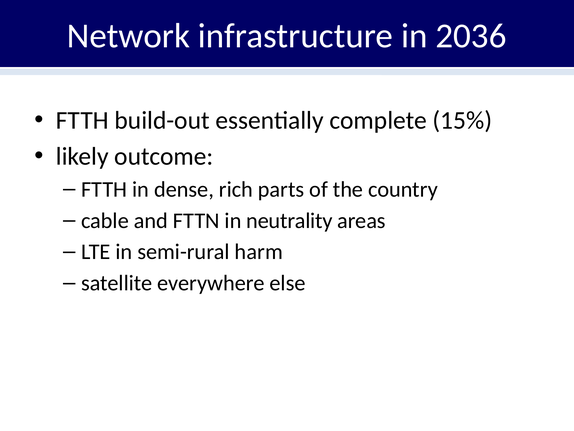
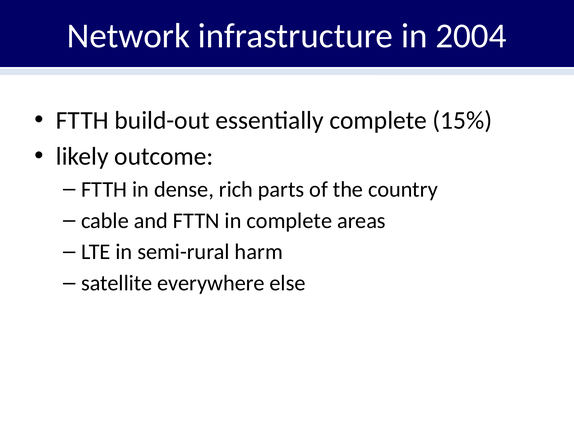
2036: 2036 -> 2004 (471, 36)
in neutrality: neutrality -> complete (289, 220)
